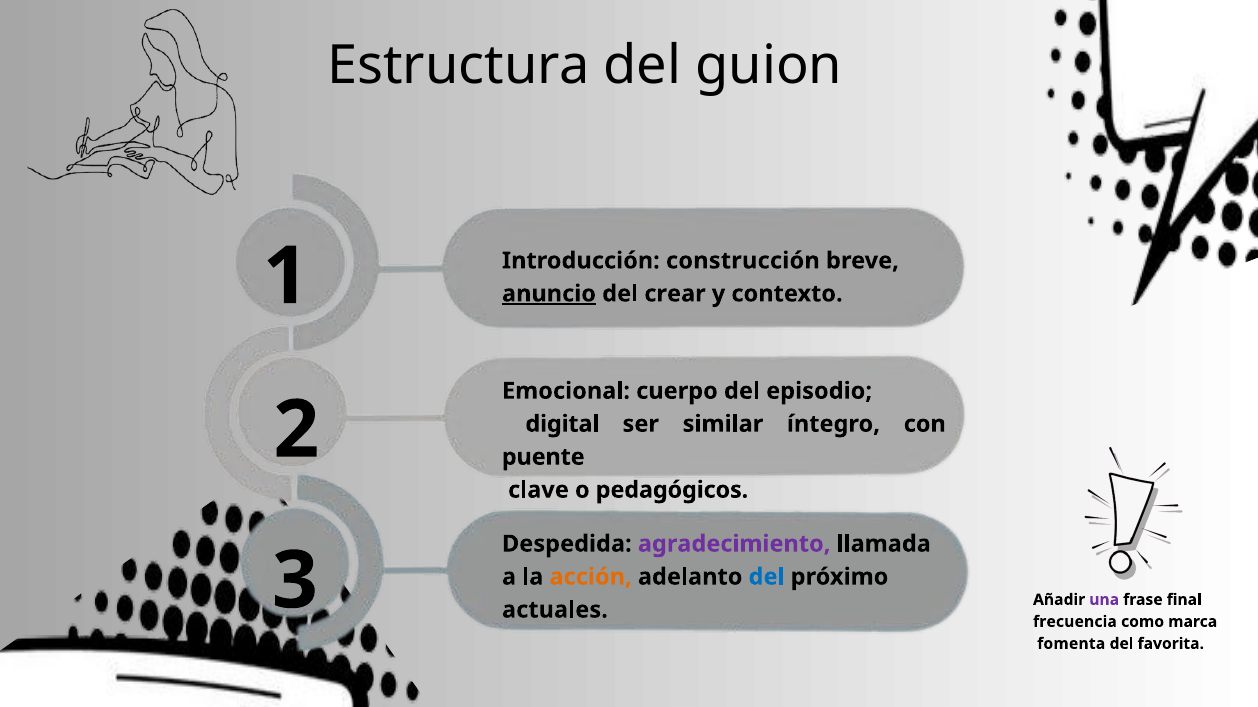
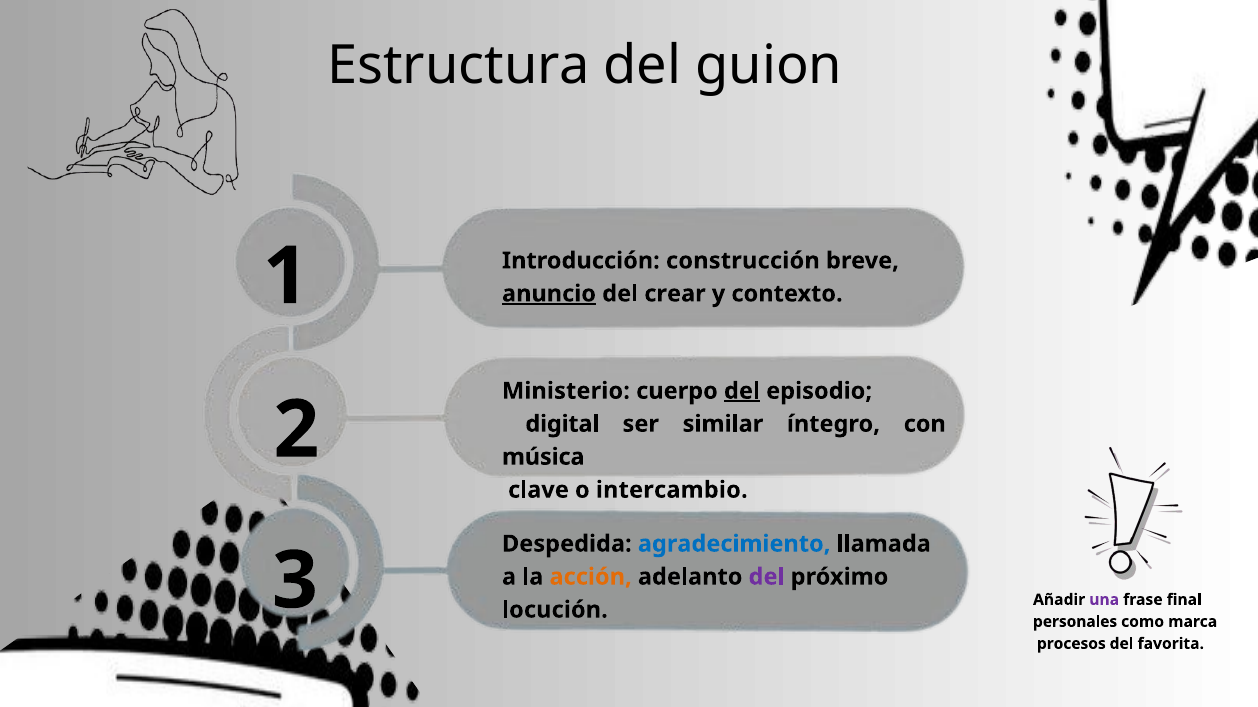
Emocional: Emocional -> Ministerio (566, 391)
del underline: none -> present (742, 391)
puente: puente -> música (543, 457)
pedagógicos: pedagógicos -> intercambio (672, 490)
agradecimiento colour: purple -> blue (734, 544)
del colour: blue -> purple (767, 577)
actuales: actuales -> locución (555, 610)
frecuencia: frecuencia -> personales (1075, 622)
fomenta: fomenta -> procesos (1071, 644)
